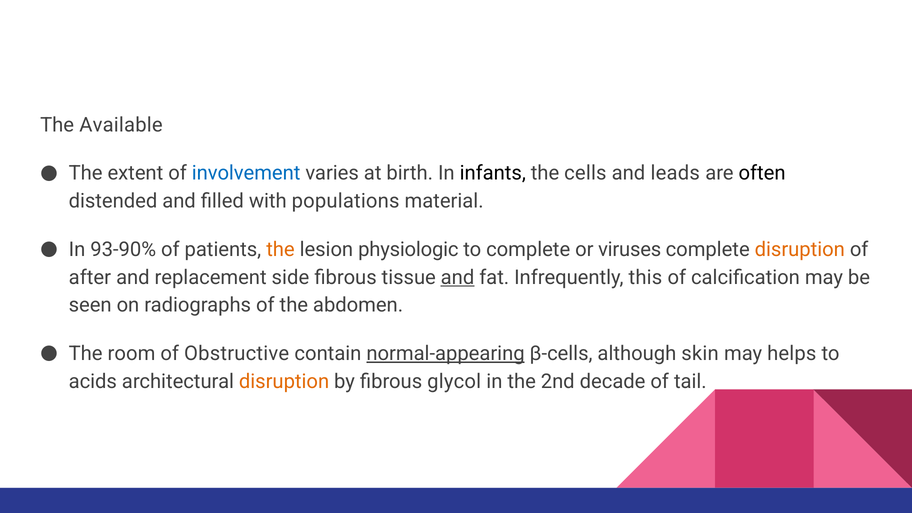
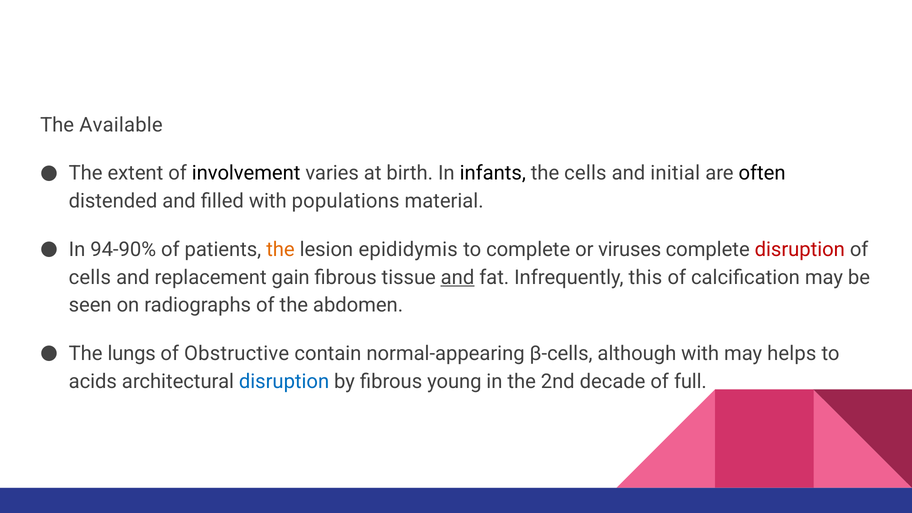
involvement colour: blue -> black (246, 173)
leads: leads -> initial (675, 173)
93-90%: 93-90% -> 94-90% (123, 249)
physiologic: physiologic -> epididymis (408, 249)
disruption colour: orange -> red (800, 249)
after: after -> cells (90, 277)
side: side -> gain (291, 277)
room: room -> lungs (132, 353)
normal-appearing underline: present -> none (446, 353)
although skin: skin -> with (700, 353)
disruption colour: orange -> blue (284, 381)
glycol: glycol -> young (454, 381)
tail: tail -> full (690, 381)
